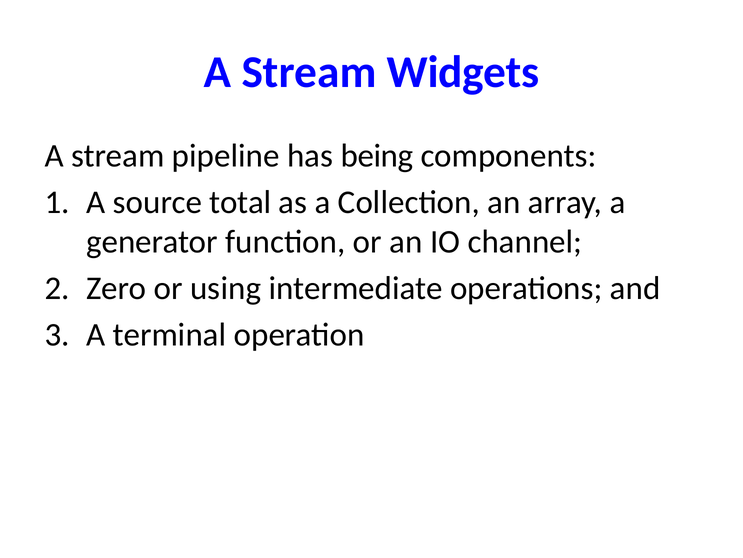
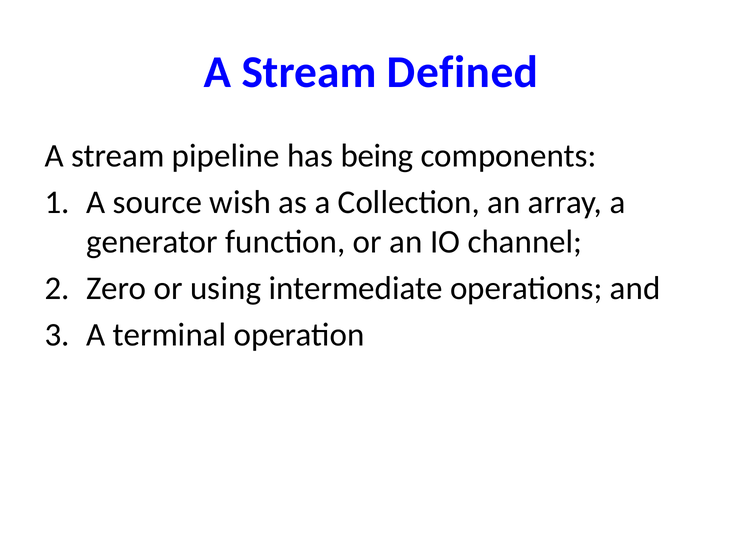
Widgets: Widgets -> Defined (463, 72)
total: total -> wish (240, 202)
